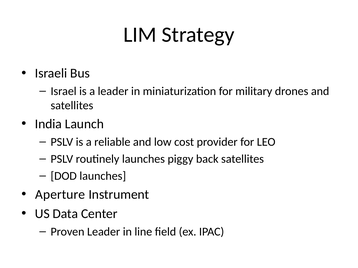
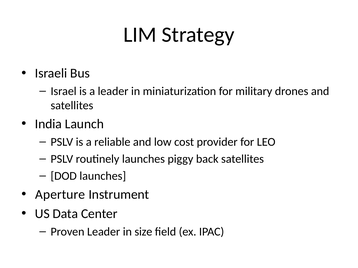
line: line -> size (143, 232)
